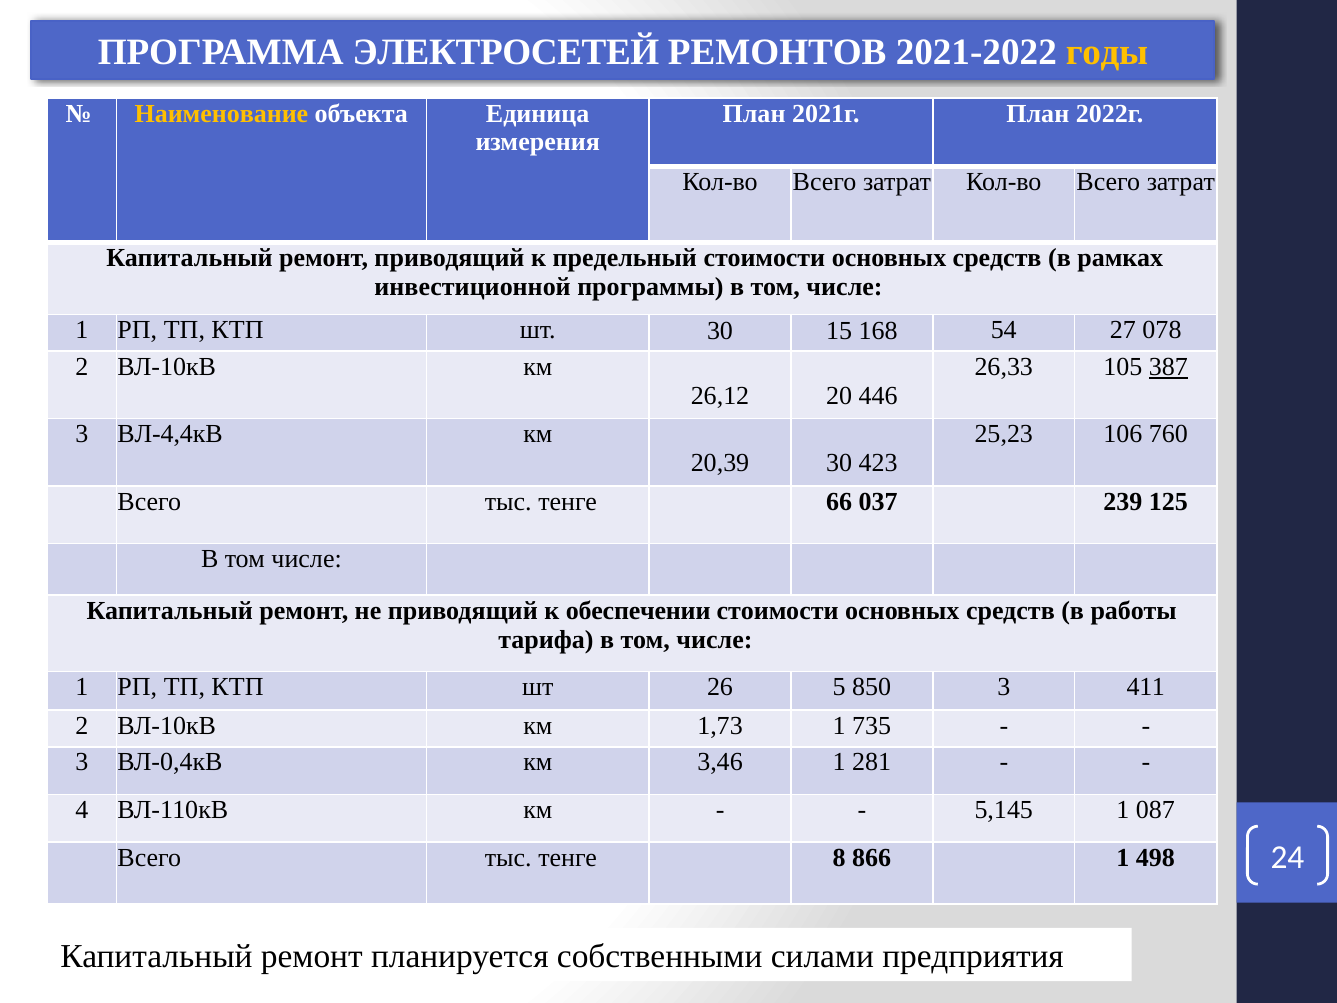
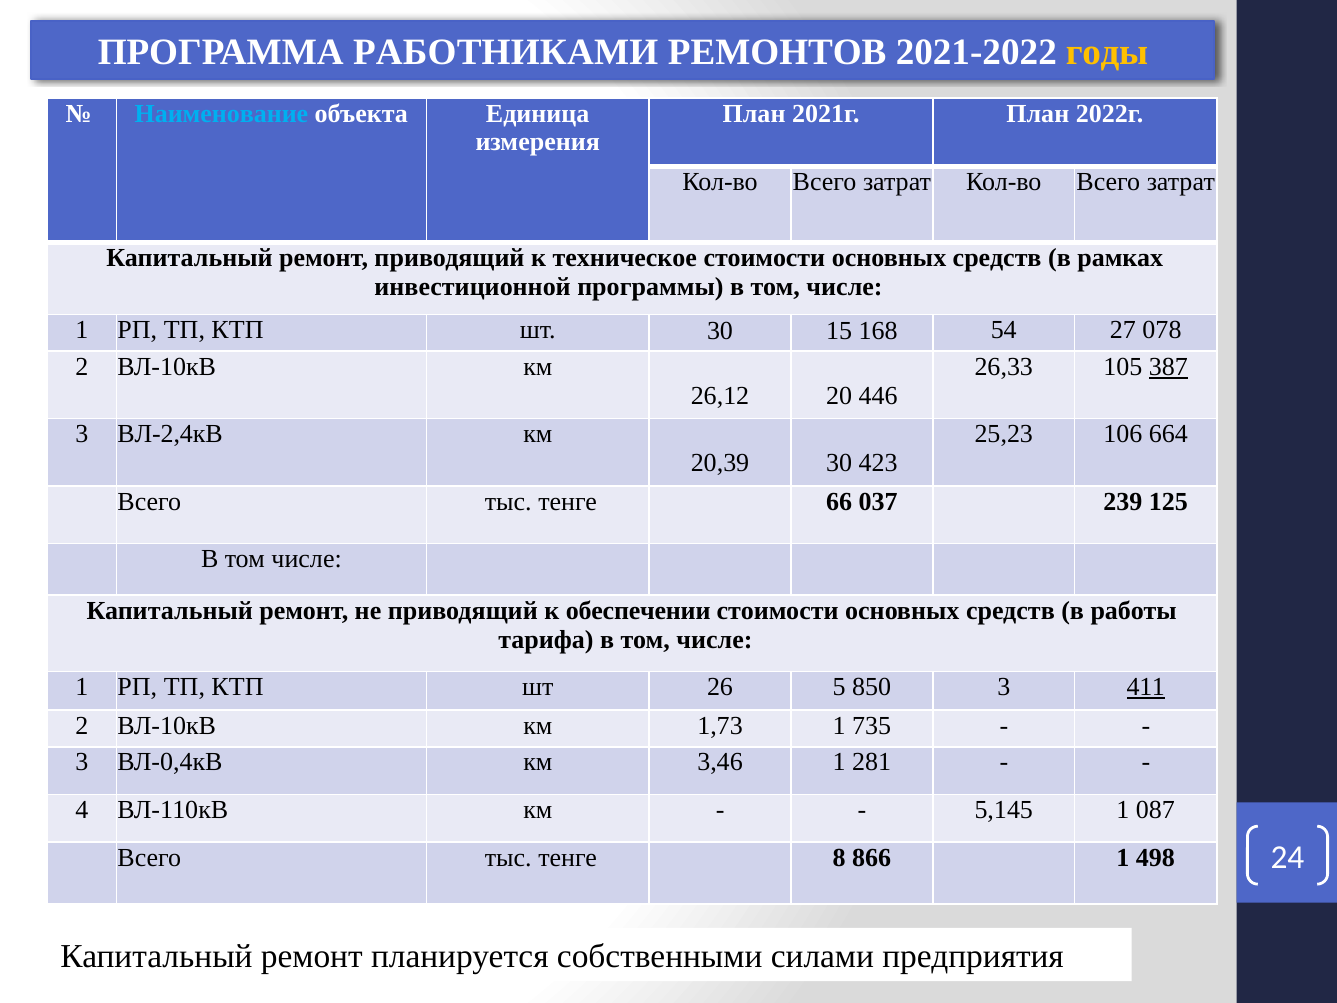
ЭЛЕКТРОСЕТЕЙ: ЭЛЕКТРОСЕТЕЙ -> РАБОТНИКАМИ (506, 52)
Наименование colour: yellow -> light blue (221, 114)
предельный: предельный -> техническое (625, 258)
ВЛ-4,4кВ: ВЛ-4,4кВ -> ВЛ-2,4кВ (170, 434)
760: 760 -> 664 (1168, 434)
411 underline: none -> present (1146, 687)
